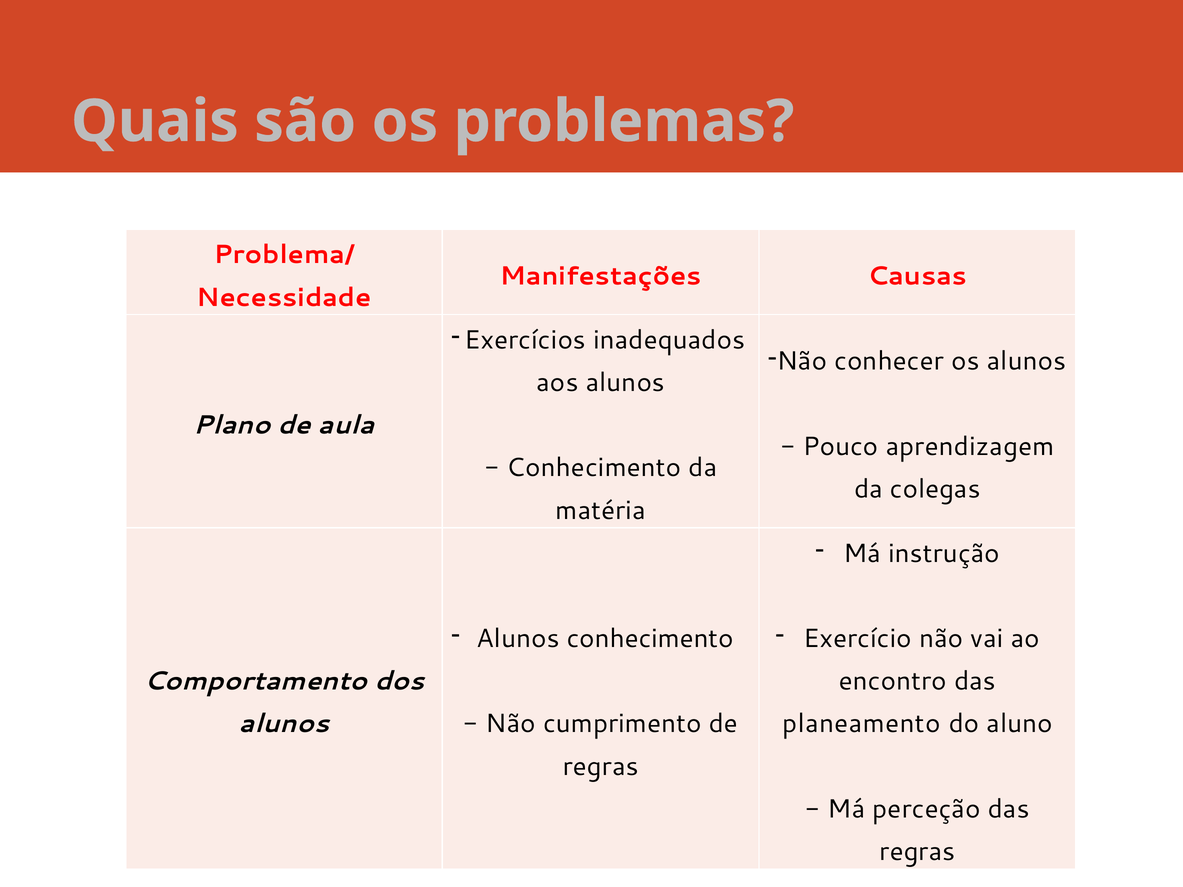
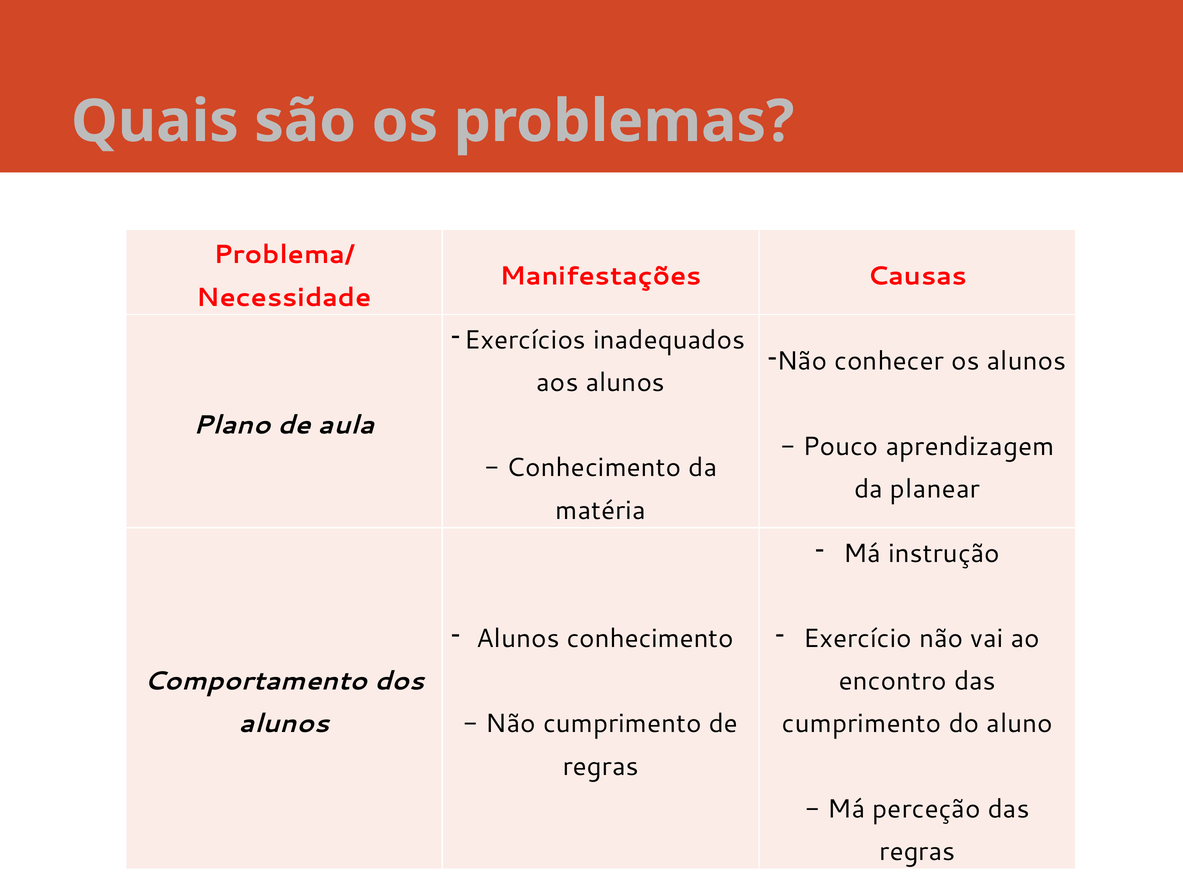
colegas: colegas -> planear (935, 489)
planeamento: planeamento -> cumprimento (862, 724)
